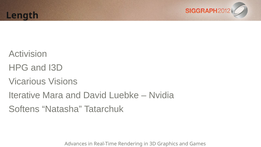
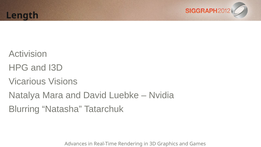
Iterative: Iterative -> Natalya (24, 95)
Softens: Softens -> Blurring (24, 109)
